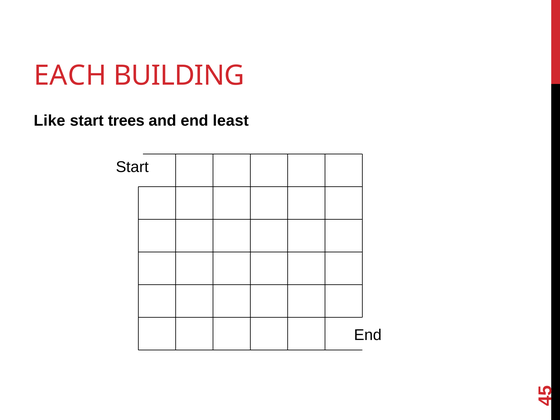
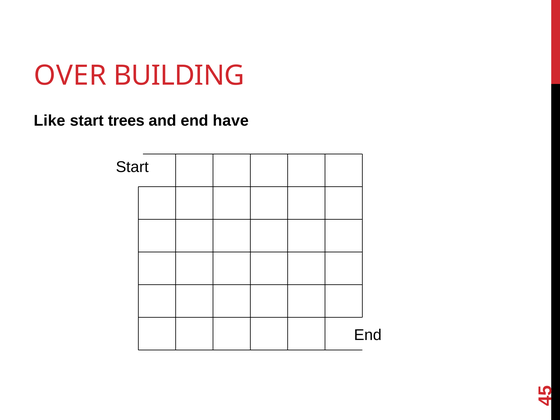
EACH: EACH -> OVER (70, 76)
least: least -> have (231, 121)
